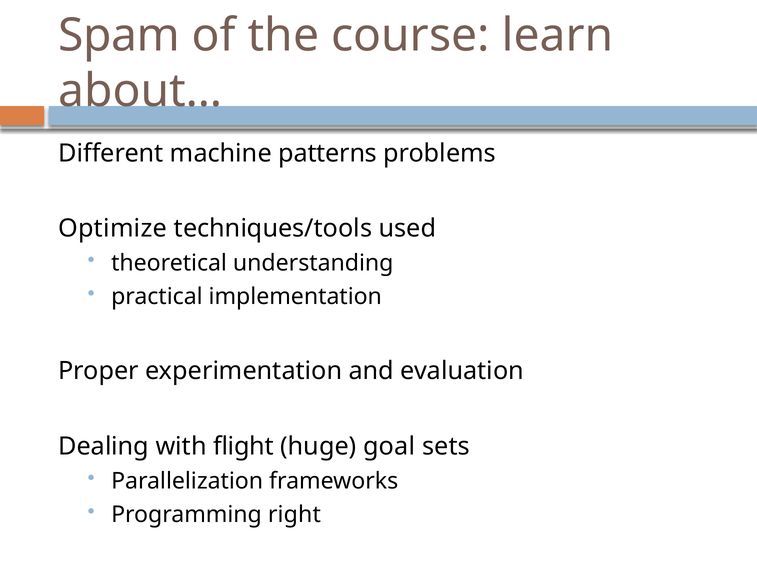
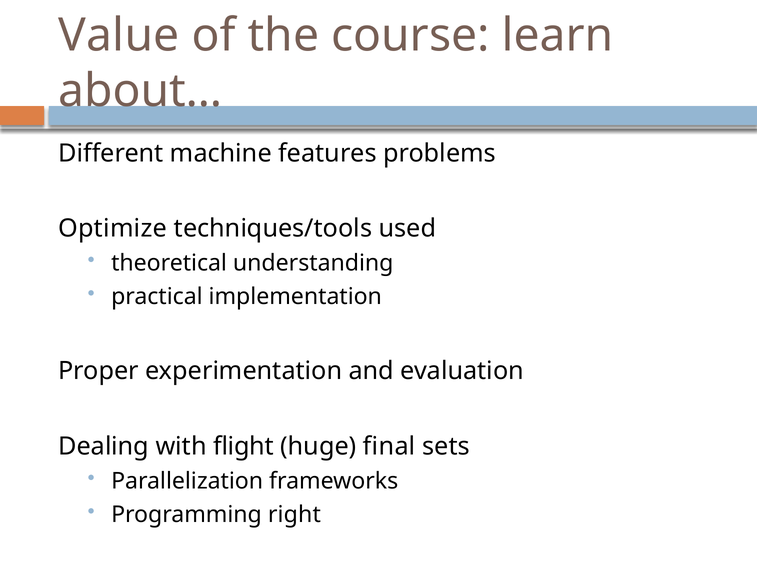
Spam: Spam -> Value (119, 35)
patterns: patterns -> features (328, 153)
goal: goal -> final (389, 446)
